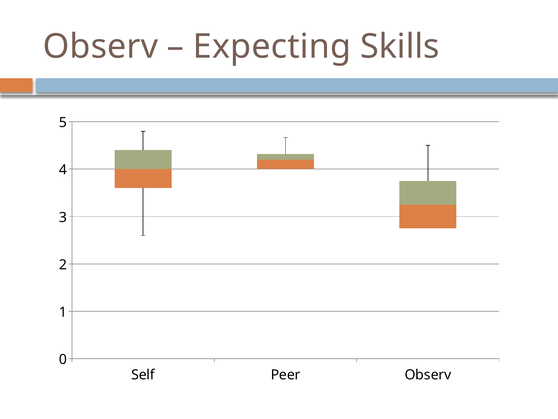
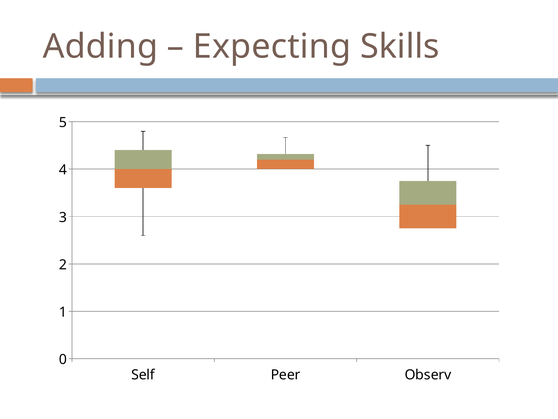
Observ: Observ -> Adding (100, 47)
